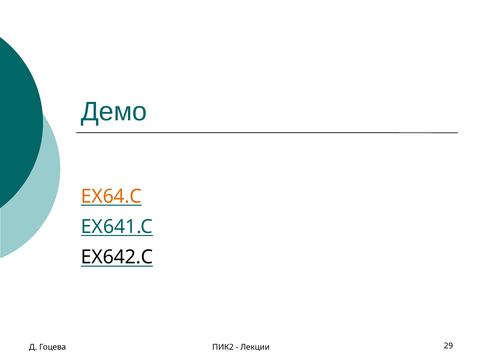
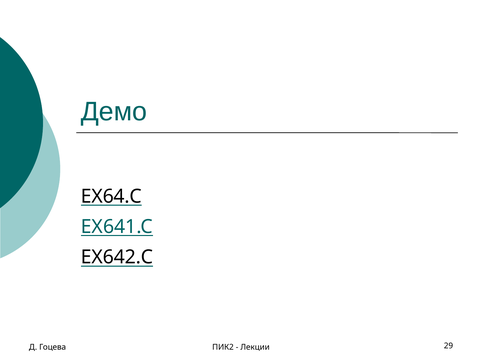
EX64.C colour: orange -> black (111, 196)
